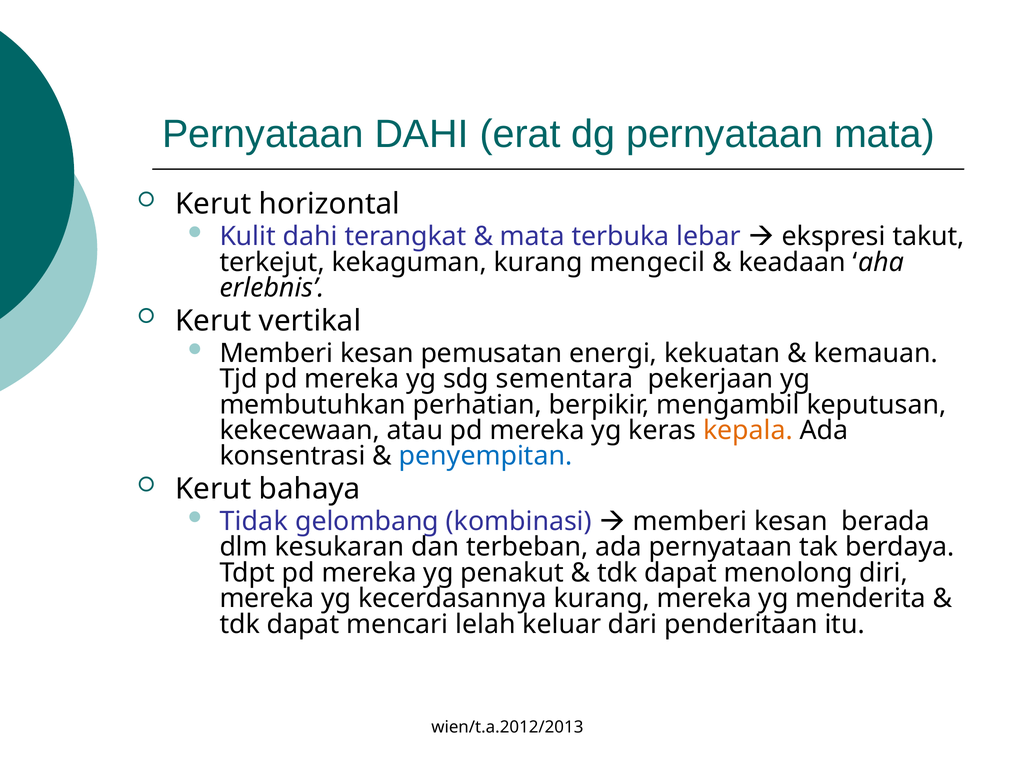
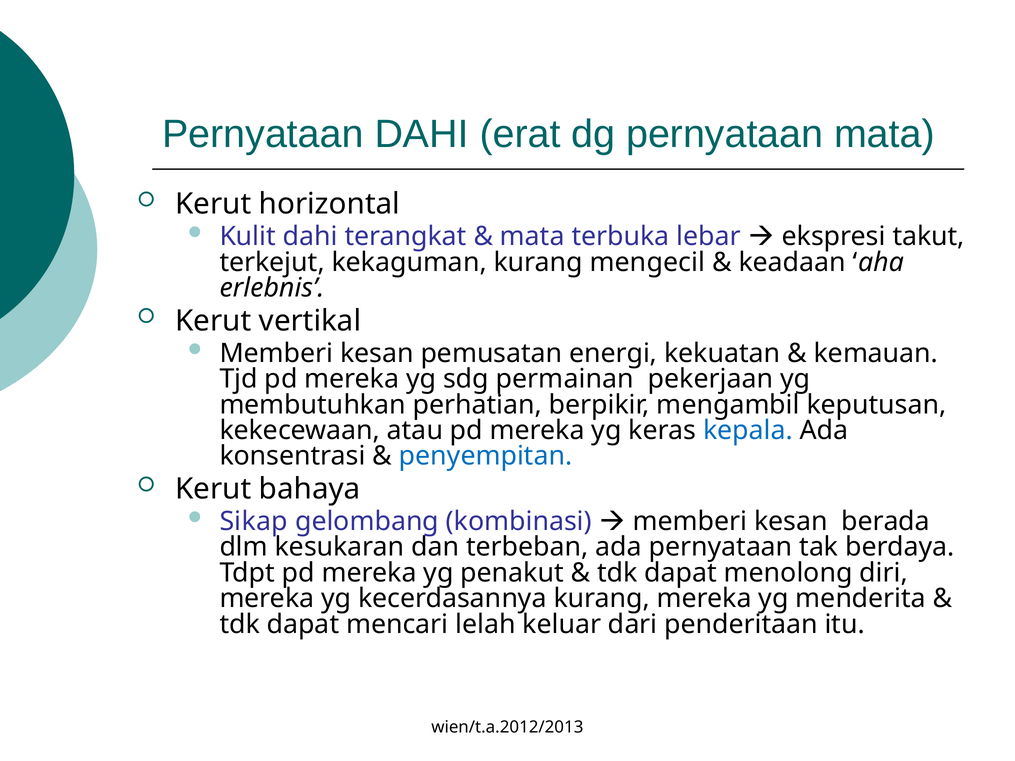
sementara: sementara -> permainan (565, 379)
kepala colour: orange -> blue (748, 431)
Tidak: Tidak -> Sikap (254, 522)
